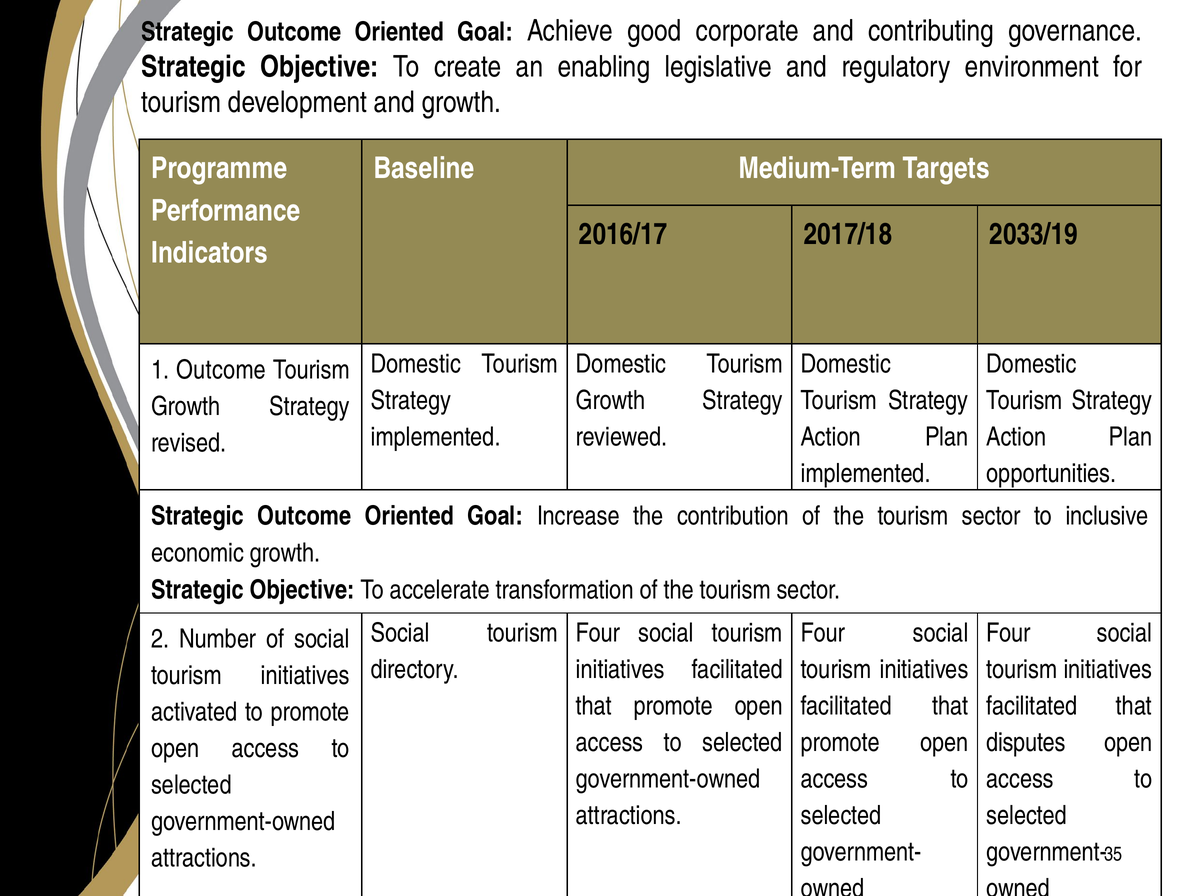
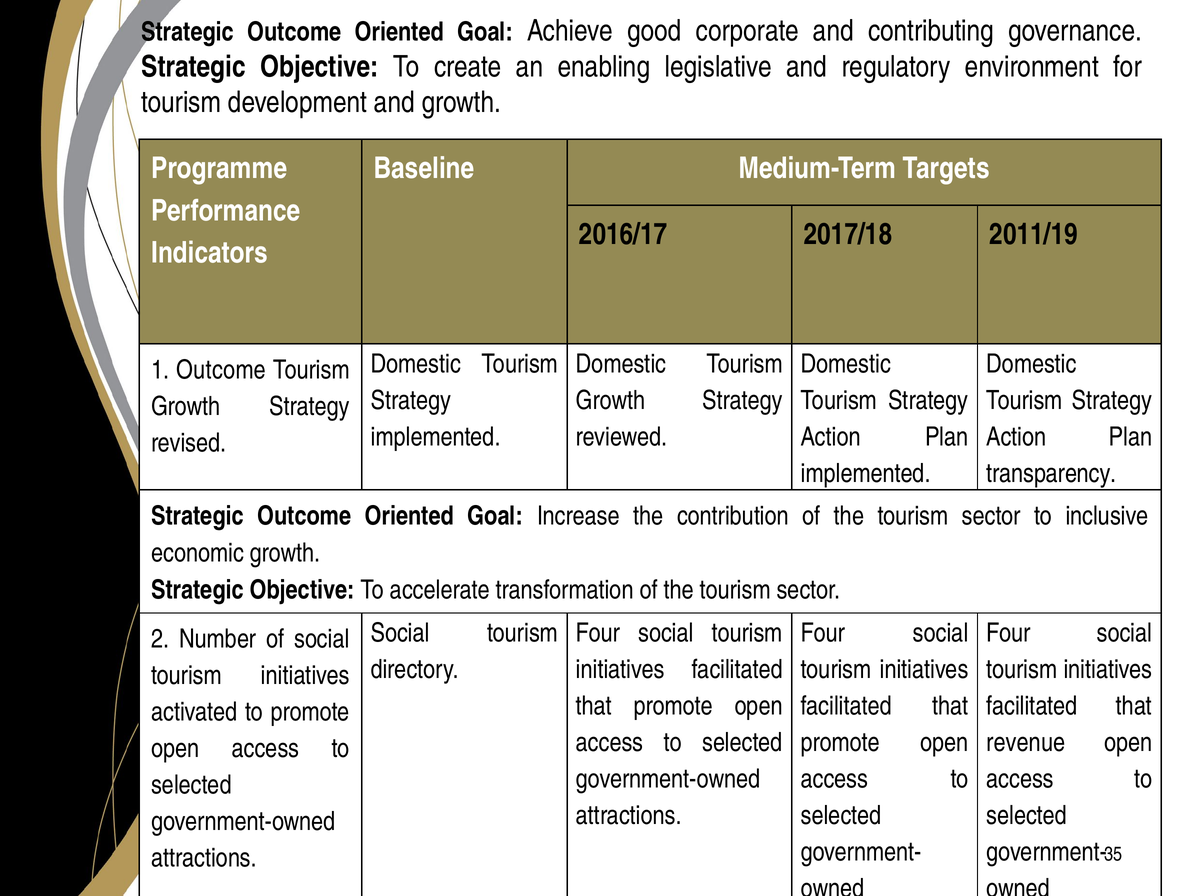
2033/19: 2033/19 -> 2011/19 (1034, 234)
opportunities: opportunities -> transparency (1051, 473)
disputes: disputes -> revenue (1026, 742)
